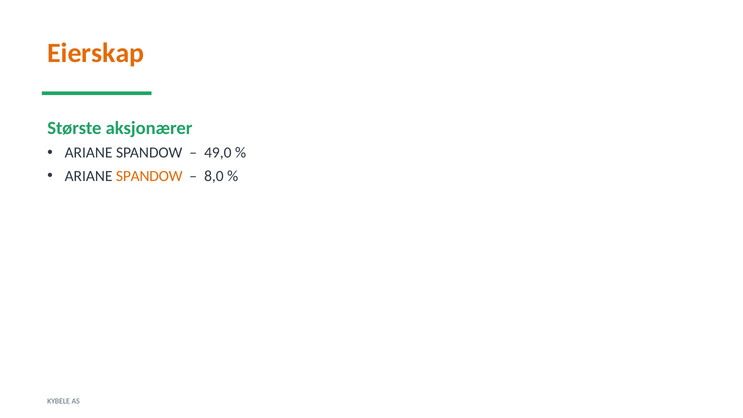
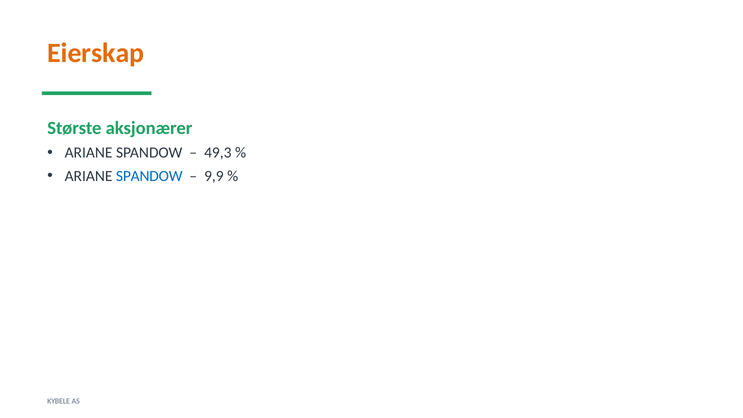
49,0: 49,0 -> 49,3 (218, 153)
SPANDOW colour: orange -> blue (149, 176)
8,0: 8,0 -> 9,9 (214, 176)
